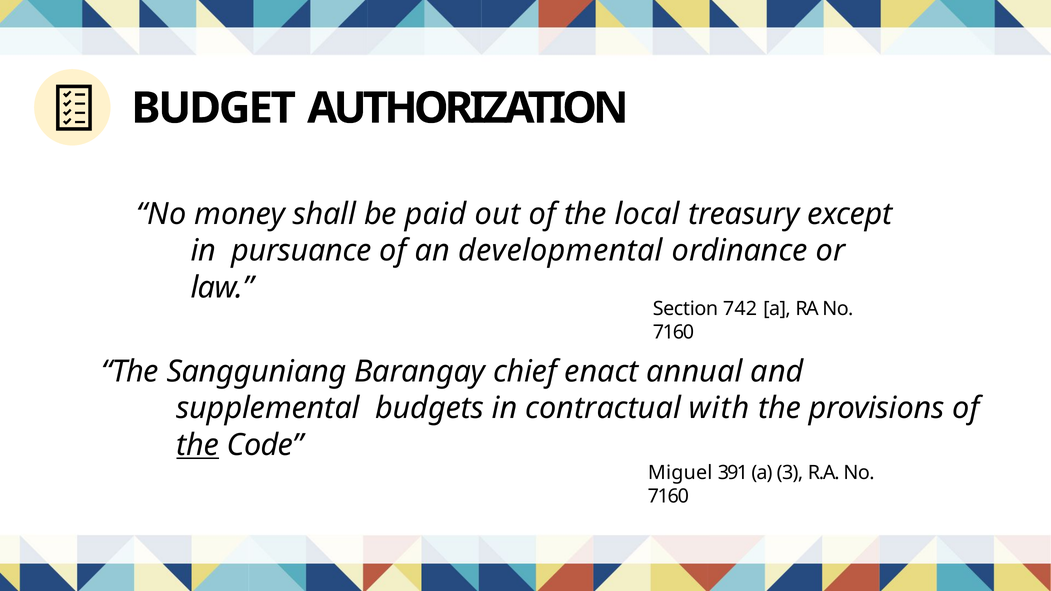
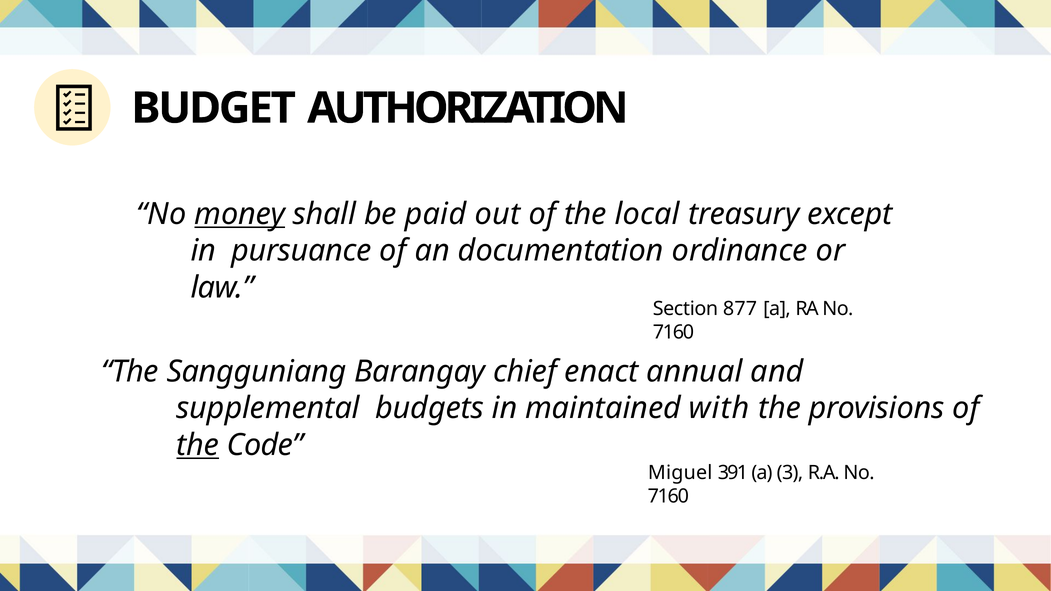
money underline: none -> present (240, 214)
developmental: developmental -> documentation (561, 251)
742: 742 -> 877 (740, 309)
contractual: contractual -> maintained (603, 408)
